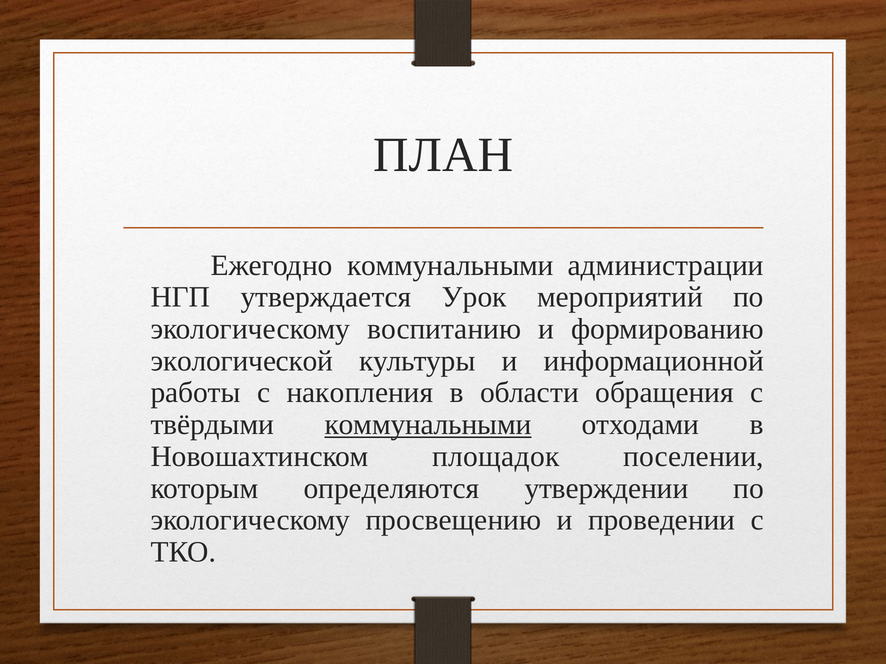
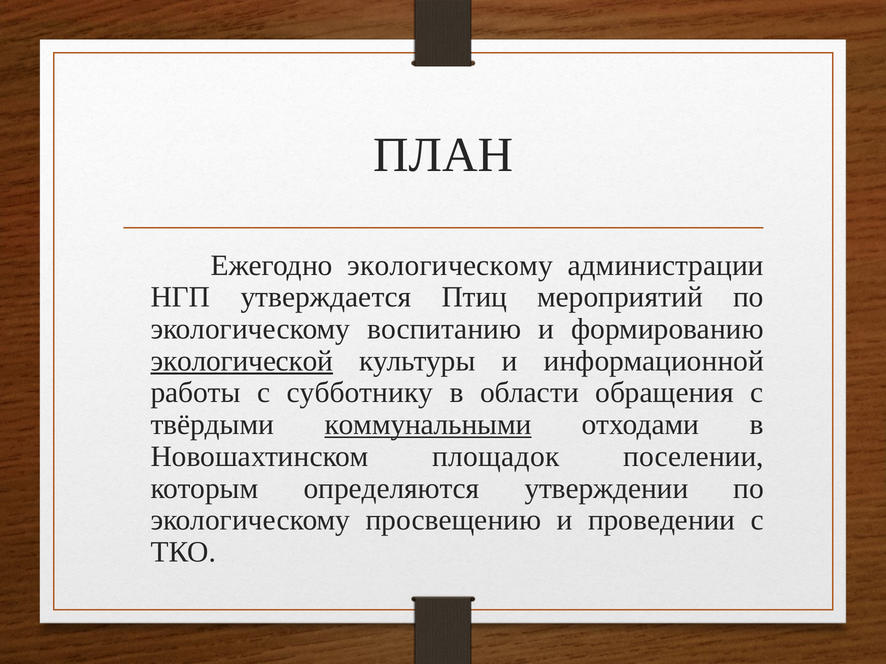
Ежегодно коммунальными: коммунальными -> экологическому (450, 266)
Урок: Урок -> Птиц (474, 297)
экологической underline: none -> present (242, 361)
накопления: накопления -> субботнику (360, 393)
